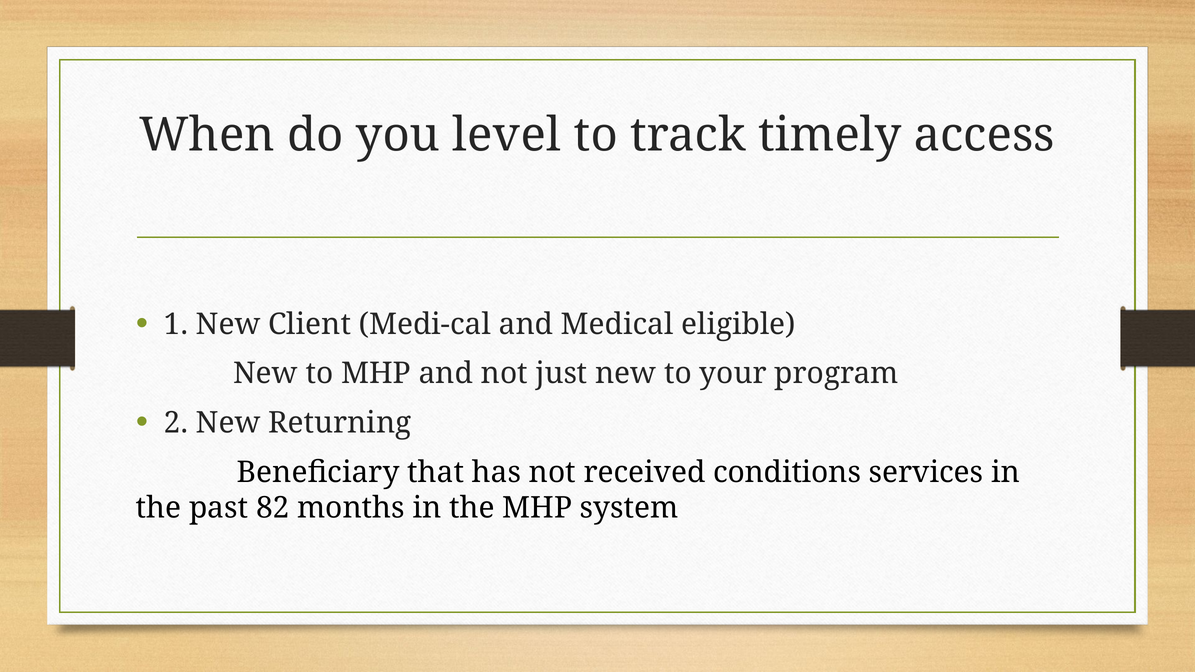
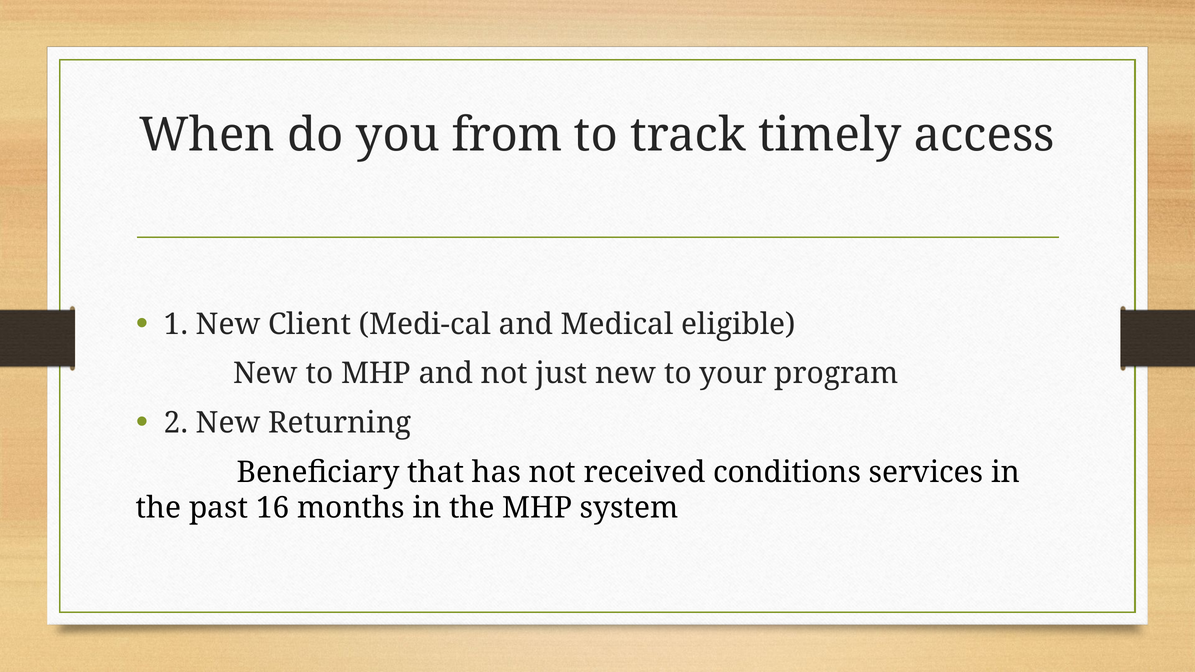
level: level -> from (507, 135)
82: 82 -> 16 (273, 508)
